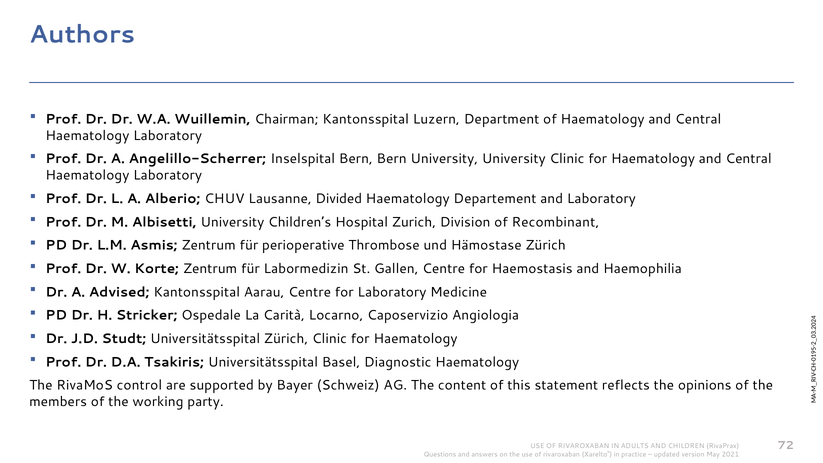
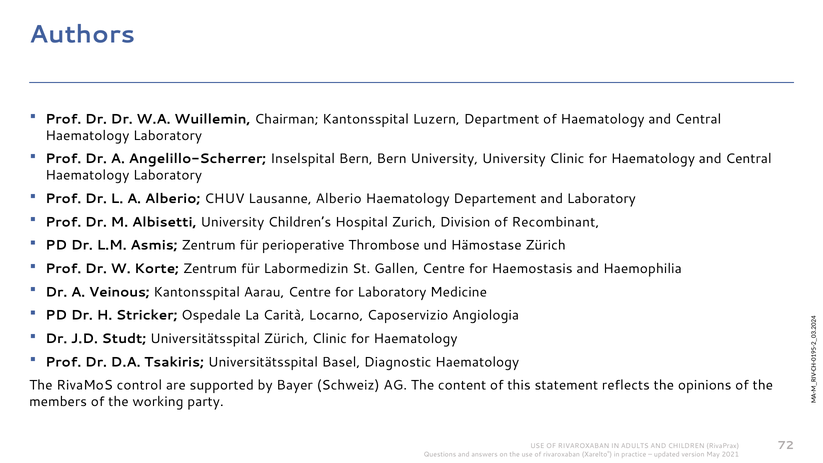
Lausanne Divided: Divided -> Alberio (339, 199)
Advised: Advised -> Veinous (119, 292)
